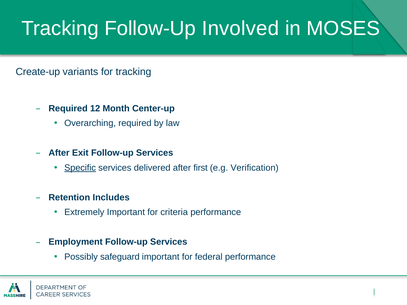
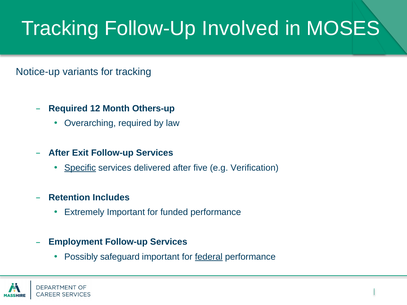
Create-up: Create-up -> Notice-up (38, 72)
Center-up: Center-up -> Others-up (153, 108)
first: first -> five (200, 168)
criteria: criteria -> funded (174, 212)
federal underline: none -> present (209, 257)
